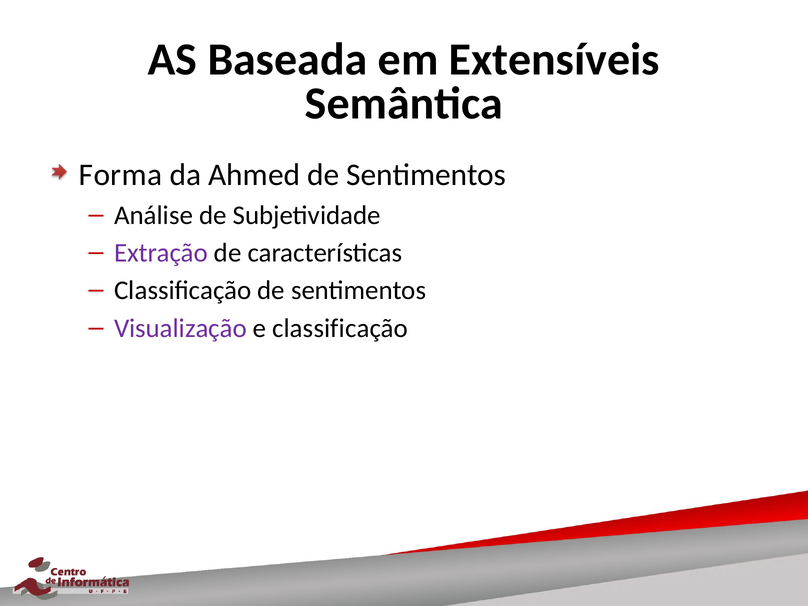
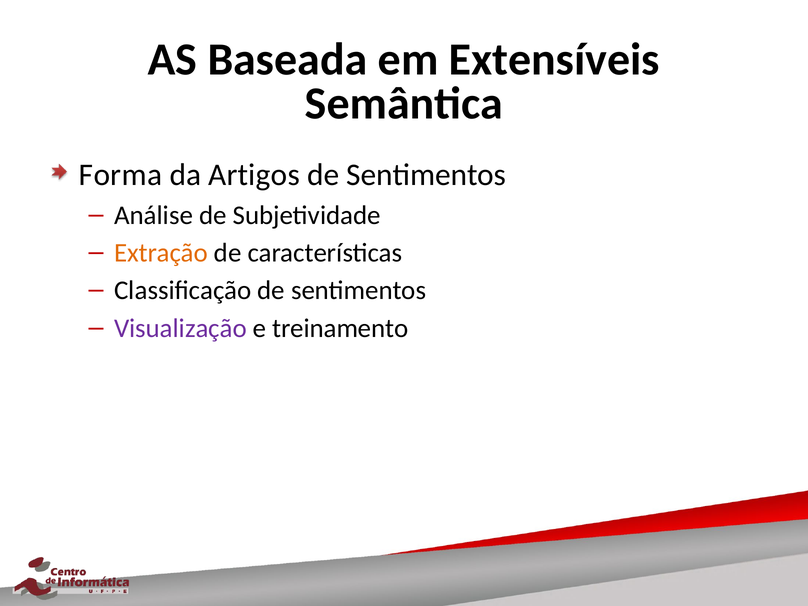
Ahmed: Ahmed -> Artigos (254, 175)
Extração colour: purple -> orange (161, 253)
e classificação: classificação -> treinamento (340, 328)
